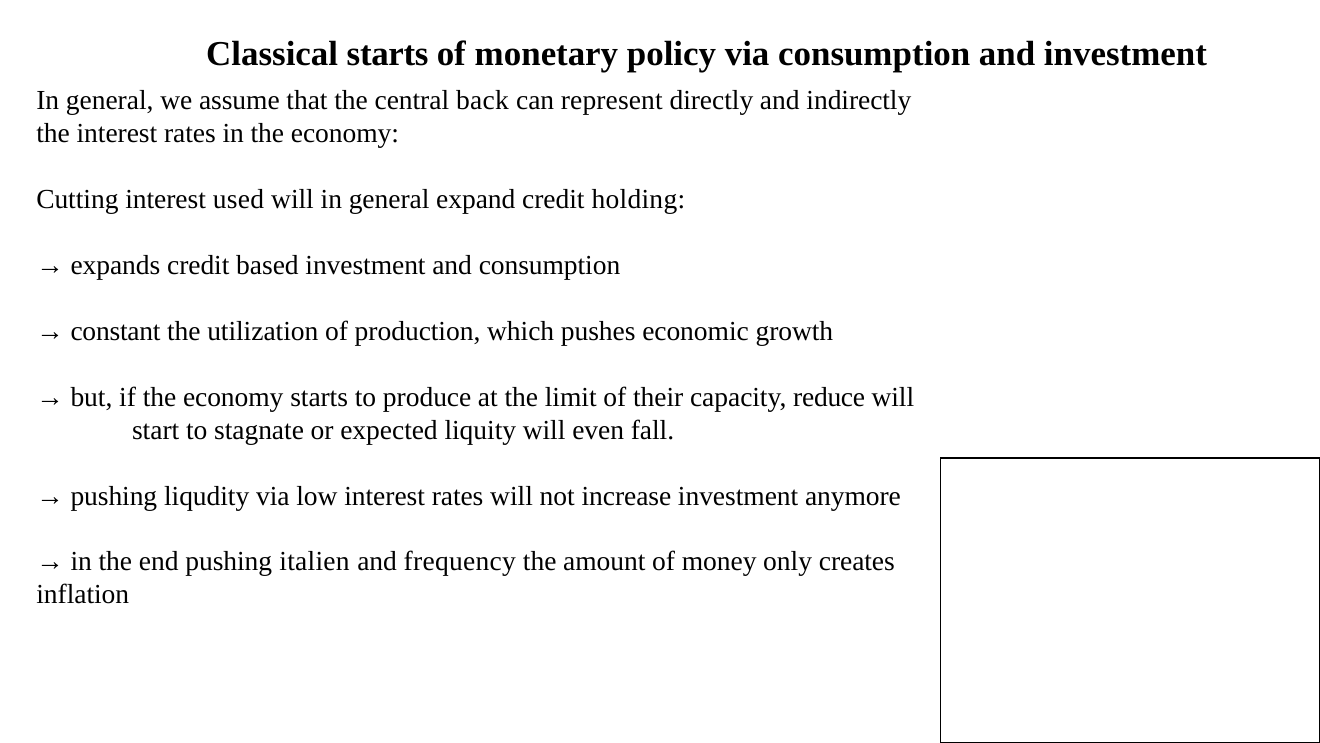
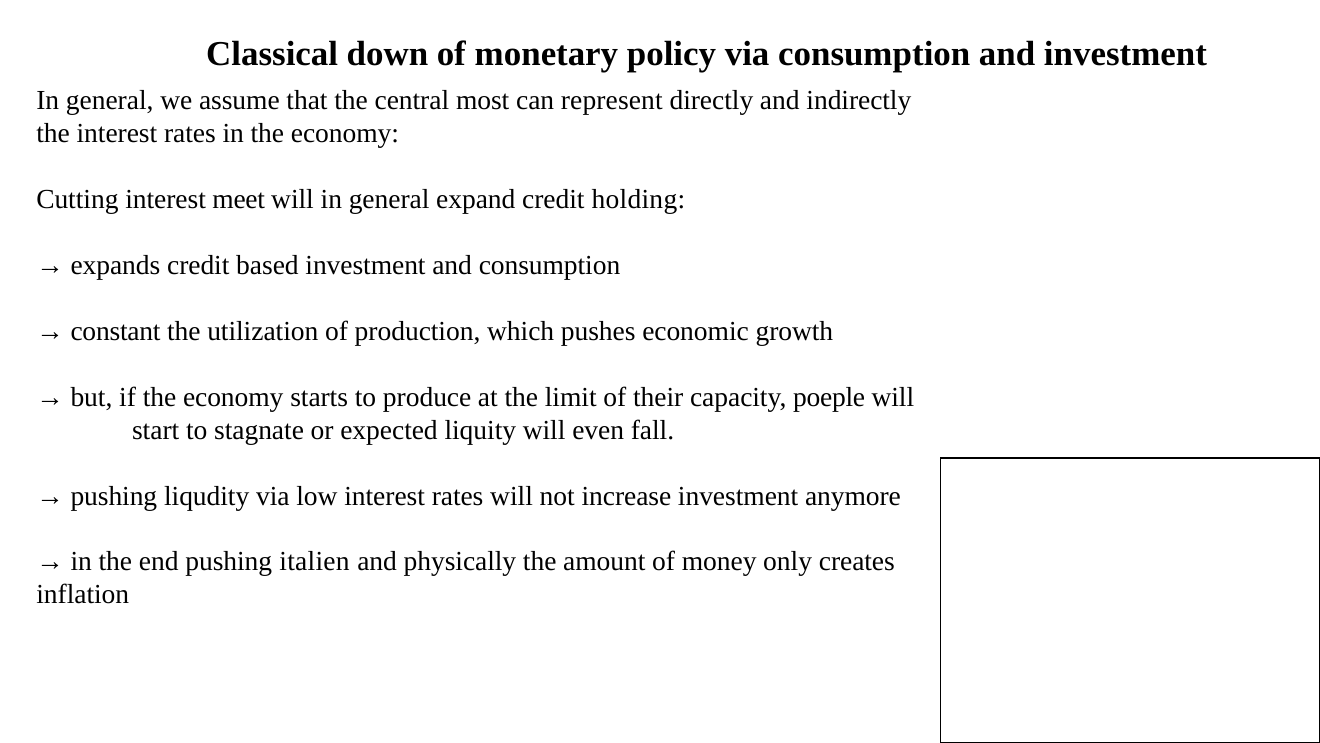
Classical starts: starts -> down (387, 54)
back: back -> most (483, 100)
used: used -> meet (239, 199)
reduce: reduce -> poeple (829, 397)
frequency: frequency -> physically (460, 561)
